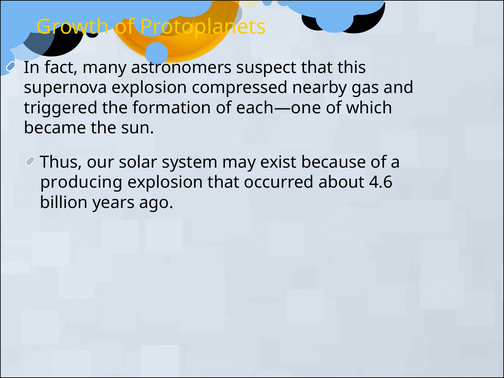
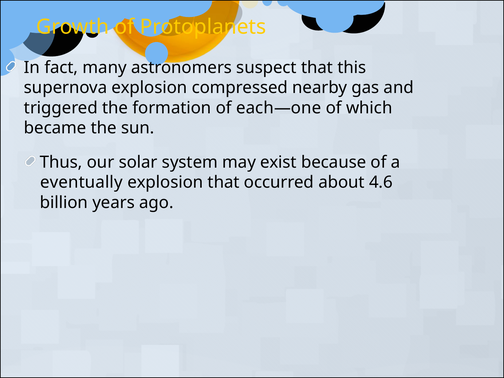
producing: producing -> eventually (81, 182)
